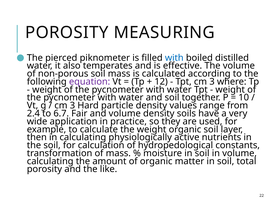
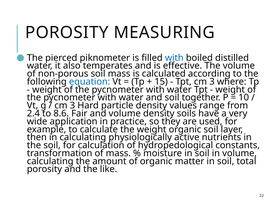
equation colour: purple -> blue (90, 82)
12: 12 -> 15 (161, 82)
6.7: 6.7 -> 8.6 (61, 113)
